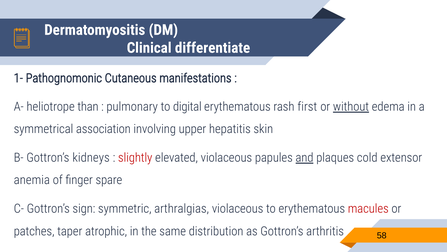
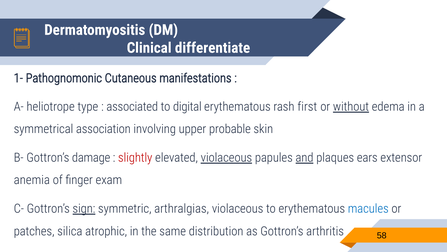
than: than -> type (88, 107)
pulmonary: pulmonary -> associated (132, 107)
hepatitis: hepatitis -> probable (230, 129)
kidneys: kidneys -> damage (91, 157)
violaceous underline: none -> present (226, 157)
cold: cold -> ears (367, 157)
spare: spare -> exam (109, 180)
sign underline: none -> present (84, 208)
macules colour: red -> blue (368, 208)
taper: taper -> silica (70, 231)
